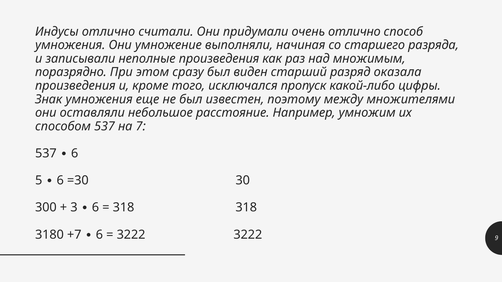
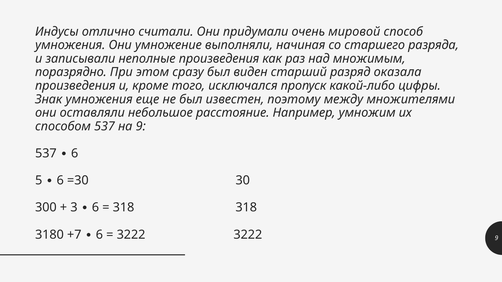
очень отлично: отлично -> мировой (354, 32)
на 7: 7 -> 9 (141, 126)
